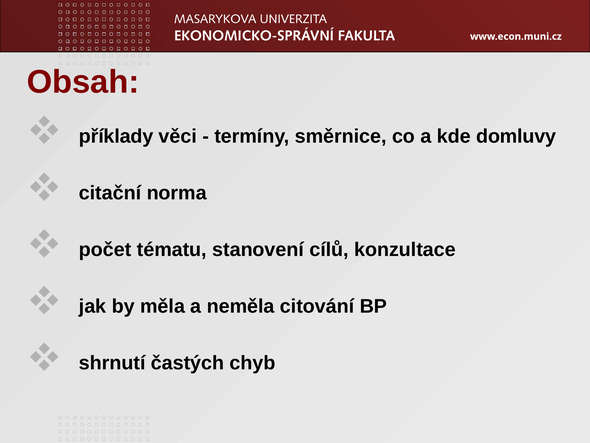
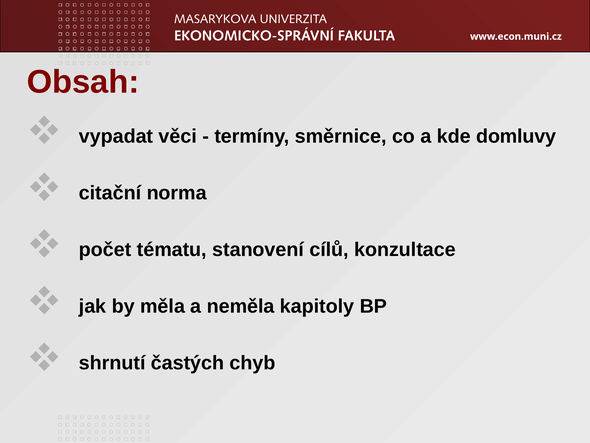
příklady: příklady -> vypadat (116, 136)
citování: citování -> kapitoly (317, 306)
